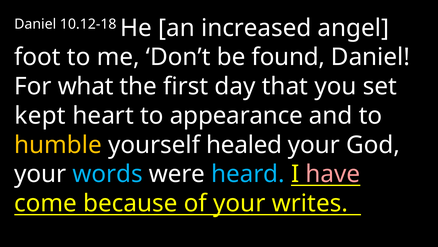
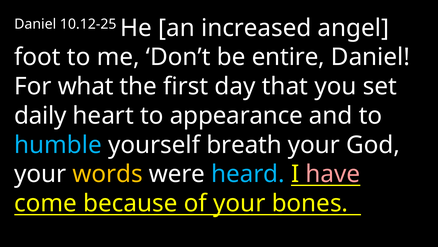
10.12-18: 10.12-18 -> 10.12-25 (88, 24)
found: found -> entire (288, 57)
kept: kept -> daily (40, 115)
humble colour: yellow -> light blue (58, 145)
healed: healed -> breath (244, 145)
words colour: light blue -> yellow (108, 174)
writes: writes -> bones (310, 203)
